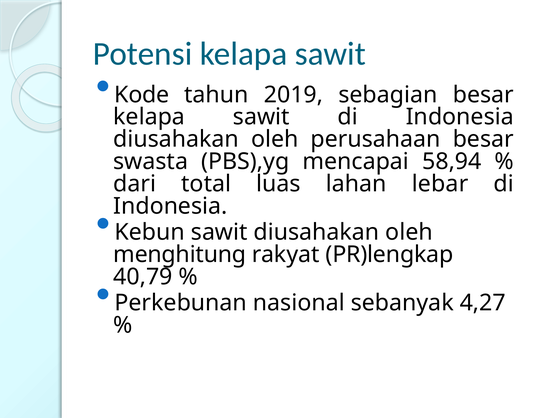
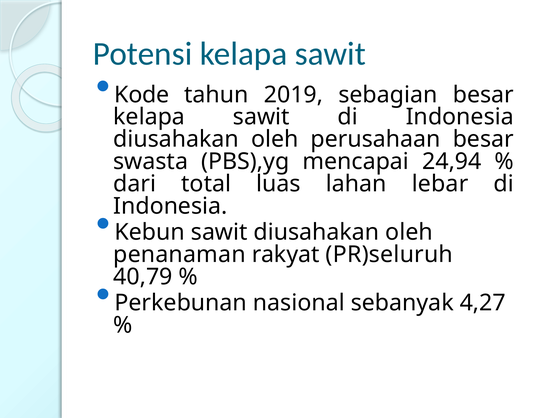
58,94: 58,94 -> 24,94 (452, 161)
menghitung: menghitung -> penanaman (179, 254)
PR)lengkap: PR)lengkap -> PR)seluruh (389, 254)
